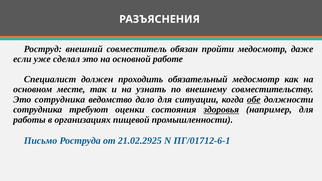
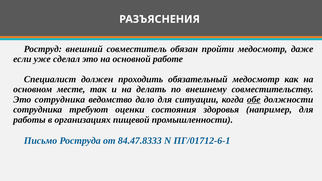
узнать: узнать -> делать (151, 89)
здоровья underline: present -> none (221, 110)
21.02.2925: 21.02.2925 -> 84.47.8333 (140, 141)
